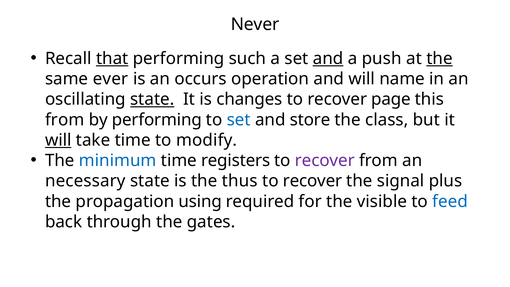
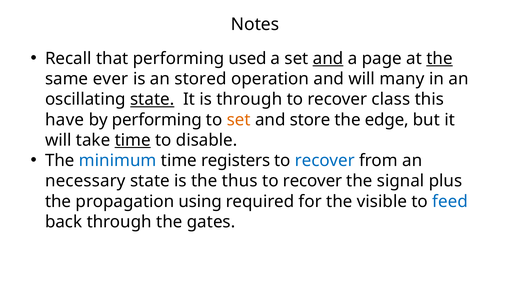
Never: Never -> Notes (255, 24)
that underline: present -> none (112, 59)
such: such -> used (248, 59)
push: push -> page (382, 59)
occurs: occurs -> stored (201, 79)
name: name -> many (402, 79)
is changes: changes -> through (249, 99)
page: page -> class (391, 99)
from: from -> have (65, 120)
set colour: blue -> orange (239, 120)
class: class -> edge (387, 120)
will underline: present -> none (58, 140)
time underline: none -> present (133, 140)
modify: modify -> disable (207, 140)
recover colour: purple -> blue (325, 161)
